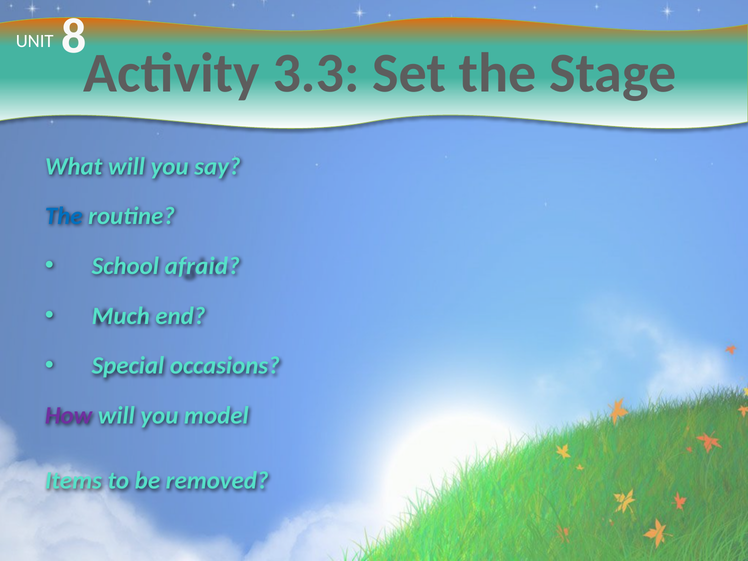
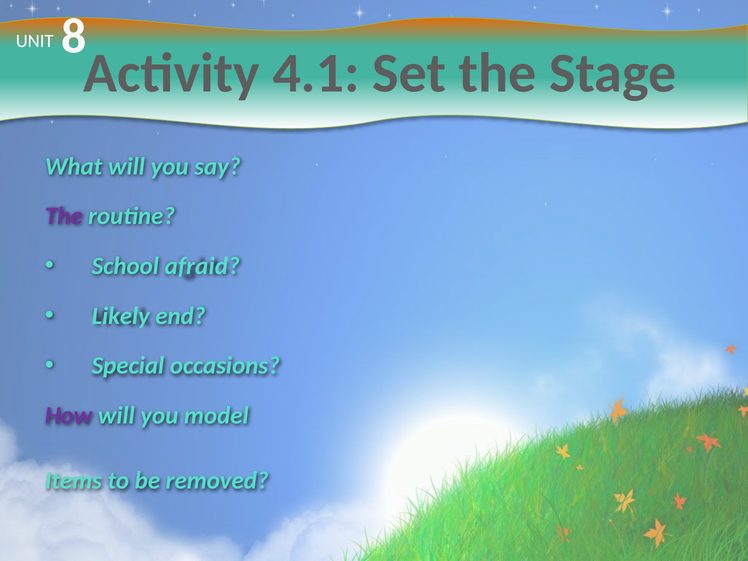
3.3: 3.3 -> 4.1 (316, 73)
The colour: blue -> purple (64, 216)
Much: Much -> Likely (121, 316)
